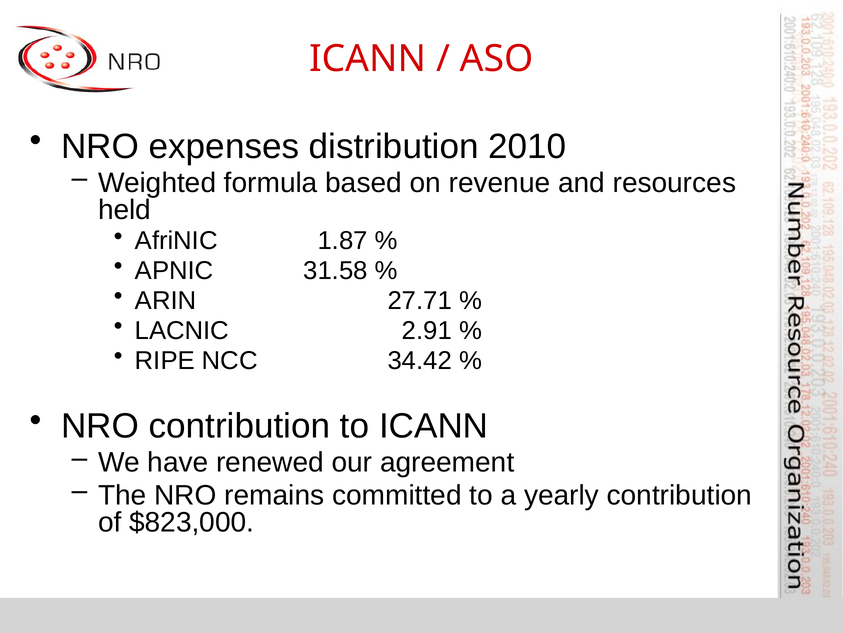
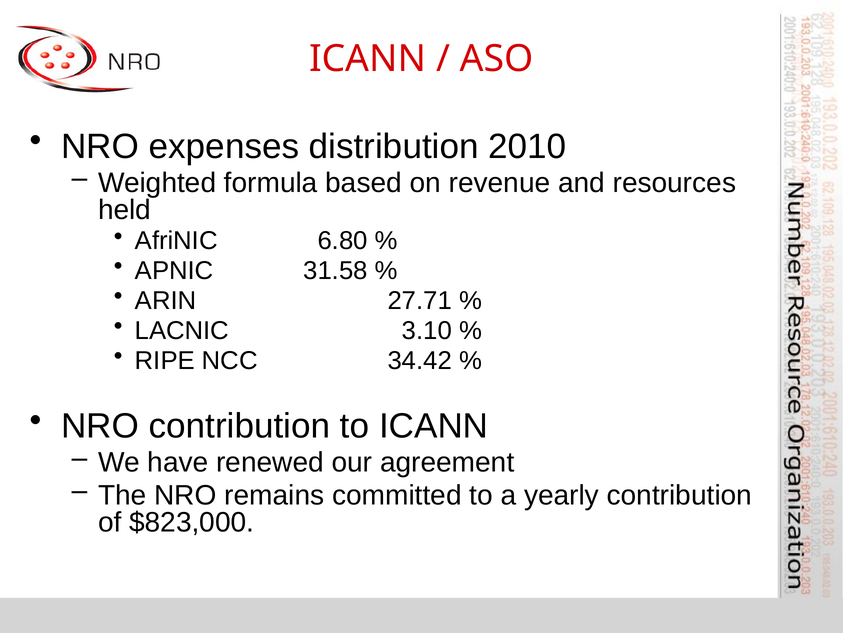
1.87: 1.87 -> 6.80 (343, 241)
2.91: 2.91 -> 3.10 (427, 330)
